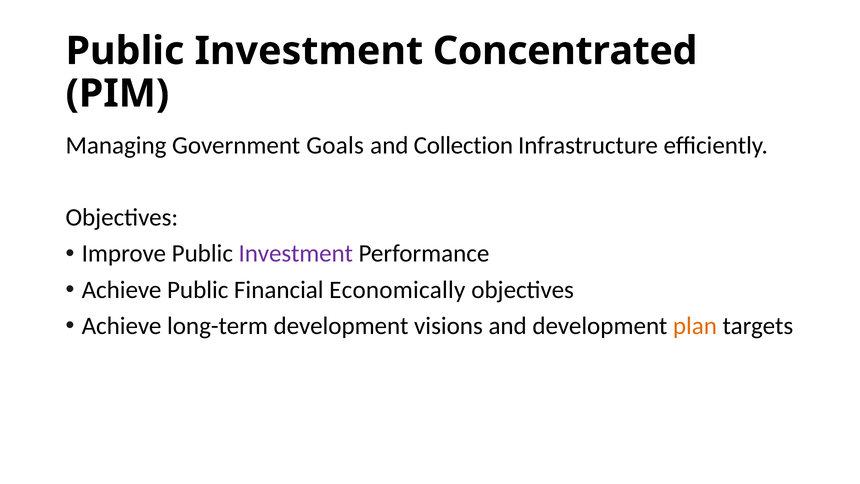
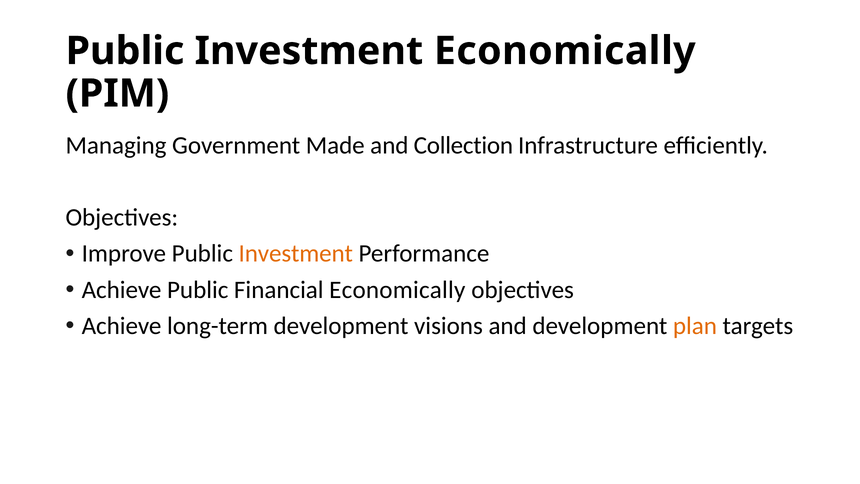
Investment Concentrated: Concentrated -> Economically (565, 51)
Goals: Goals -> Made (335, 145)
Investment colour: purple -> orange (296, 254)
